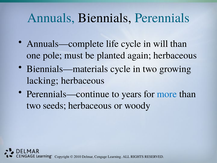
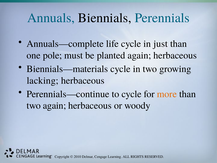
will: will -> just (161, 44)
to years: years -> cycle (132, 94)
more colour: blue -> orange (167, 94)
two seeds: seeds -> again (55, 105)
